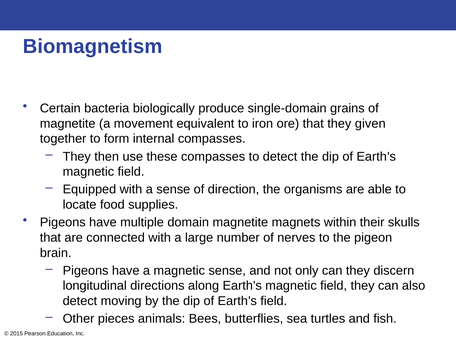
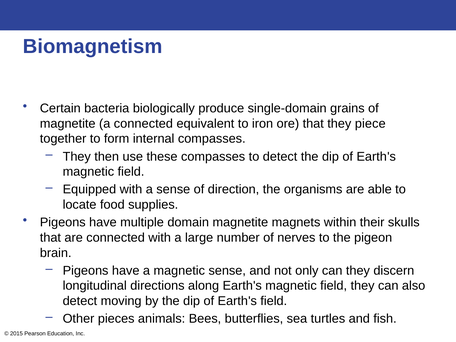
a movement: movement -> connected (143, 124)
given: given -> piece (370, 124)
